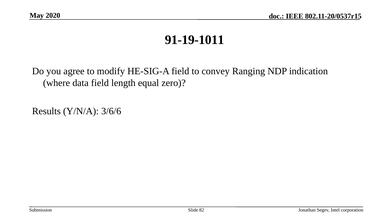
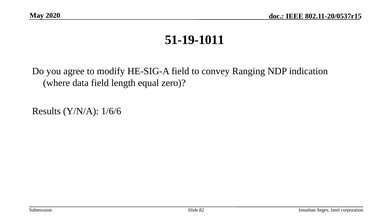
91-19-1011: 91-19-1011 -> 51-19-1011 (195, 40)
3/6/6: 3/6/6 -> 1/6/6 (111, 111)
